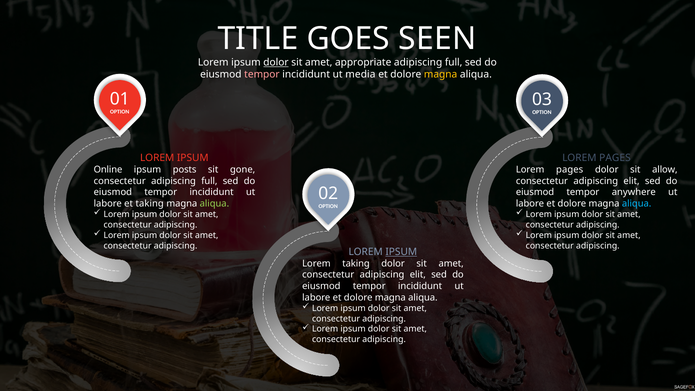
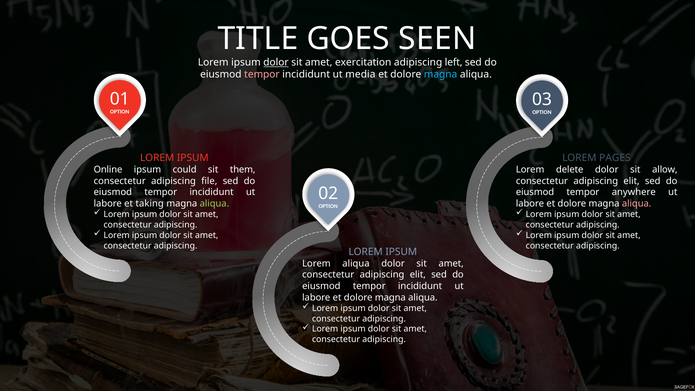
appropriate: appropriate -> exercitation (363, 62)
full: full -> left (454, 62)
magna colour: yellow -> light blue (441, 74)
posts: posts -> could (185, 170)
gone: gone -> them (243, 170)
pages: pages -> delete (570, 170)
consectetur adipiscing full: full -> file (209, 181)
aliqua colour: light blue -> pink (637, 204)
IPSUM underline: present -> none (401, 252)
taking: taking -> aliqua (356, 263)
